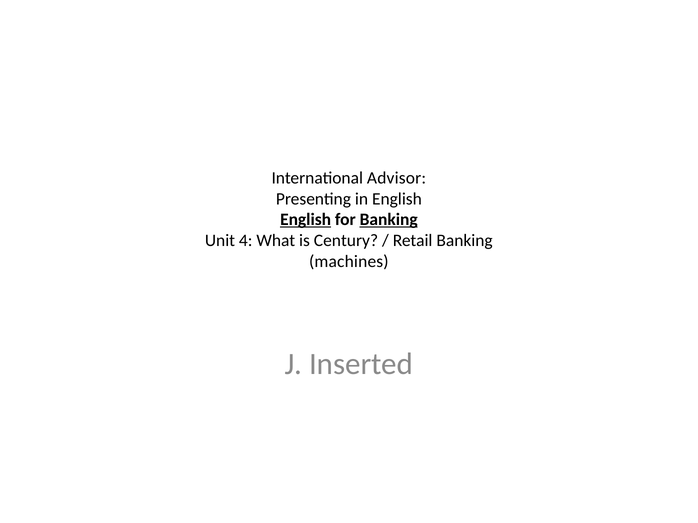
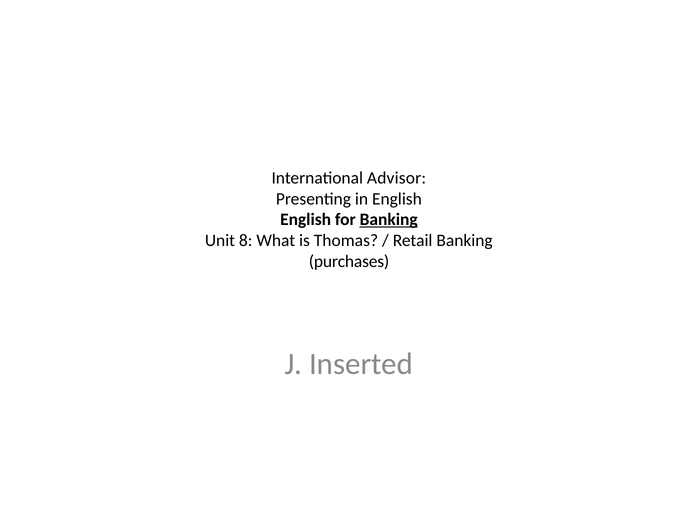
English underline: present -> none (306, 220)
4: 4 -> 8 (246, 241)
Century: Century -> Thomas (346, 241)
machines: machines -> purchases (349, 262)
